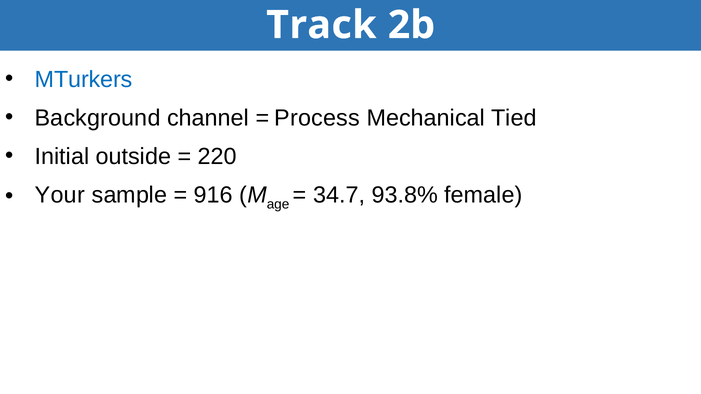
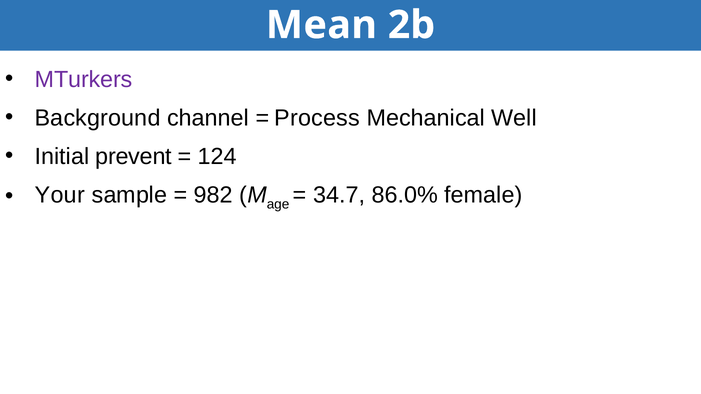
Track: Track -> Mean (321, 25)
MTurkers colour: blue -> purple (84, 79)
Tied: Tied -> Well (514, 118)
outside: outside -> prevent (134, 157)
220: 220 -> 124 (217, 157)
916: 916 -> 982 (213, 195)
93.8%: 93.8% -> 86.0% (405, 195)
